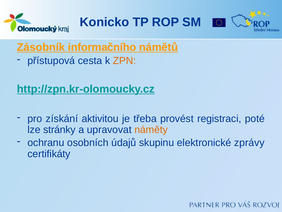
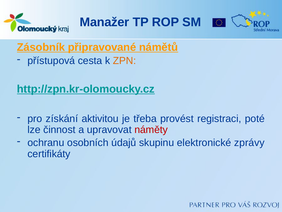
Konicko: Konicko -> Manažer (104, 22)
informačního: informačního -> připravované (102, 47)
stránky: stránky -> činnost (59, 129)
náměty colour: orange -> red (151, 129)
